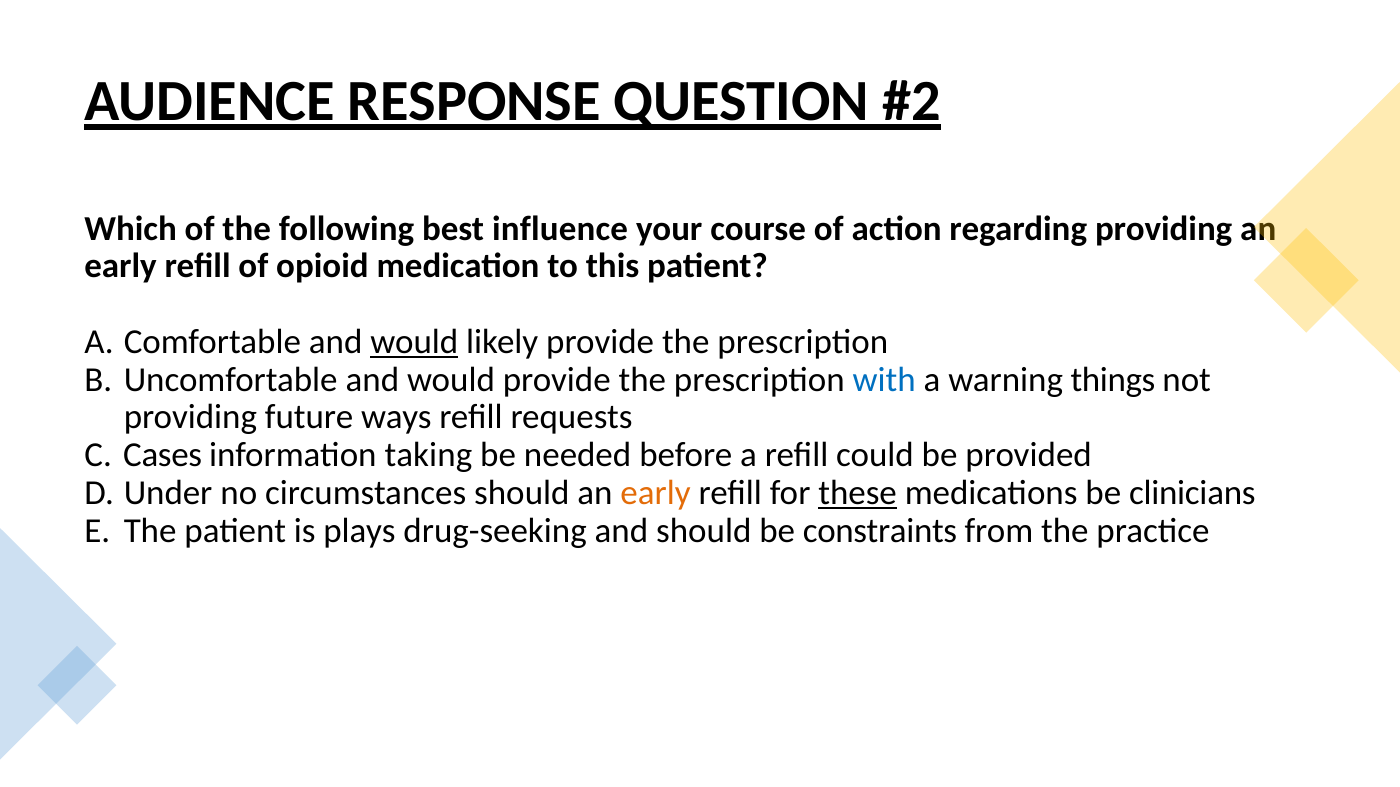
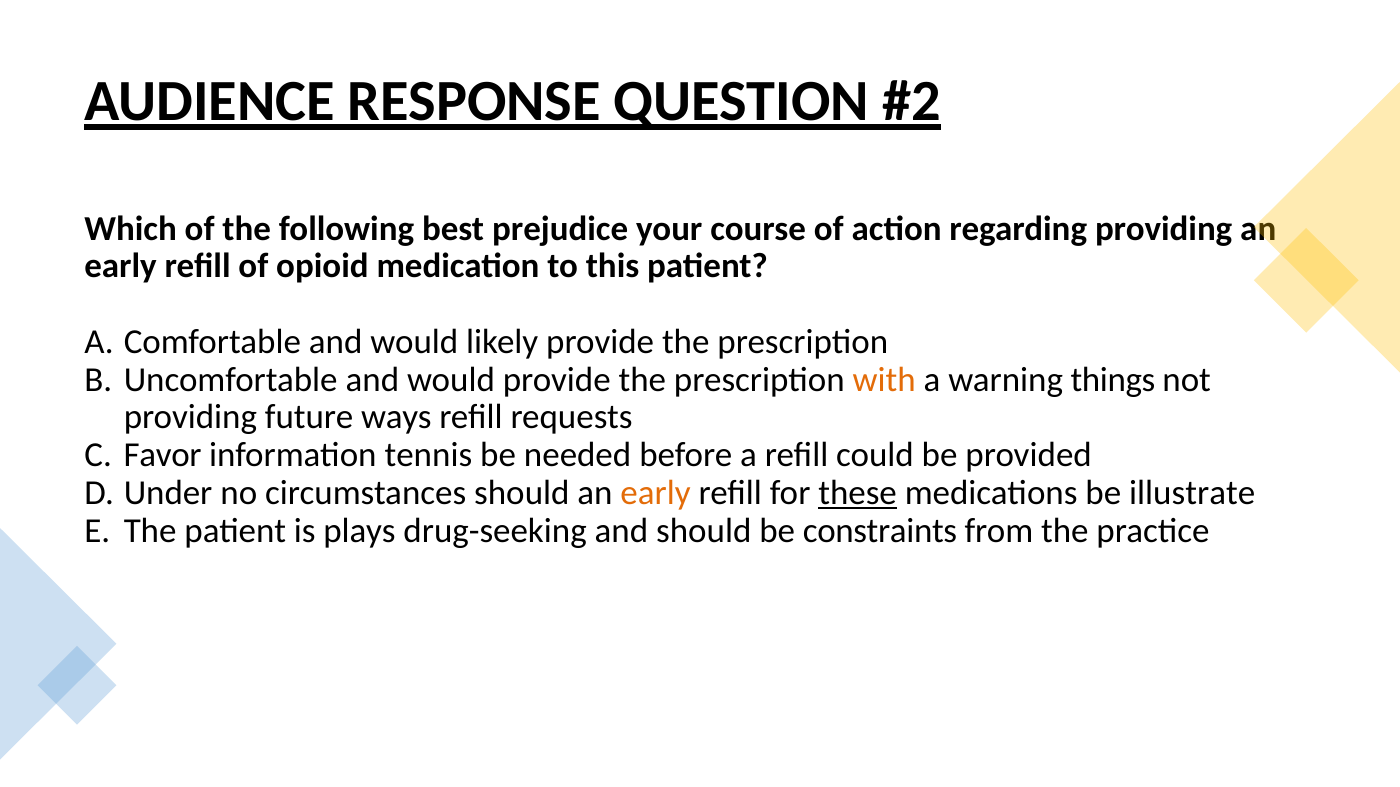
influence: influence -> prejudice (560, 229)
would underline: present -> none (414, 342)
with colour: blue -> orange (884, 380)
Cases: Cases -> Favor (163, 455)
taking: taking -> tennis (428, 455)
clinicians: clinicians -> illustrate (1192, 493)
